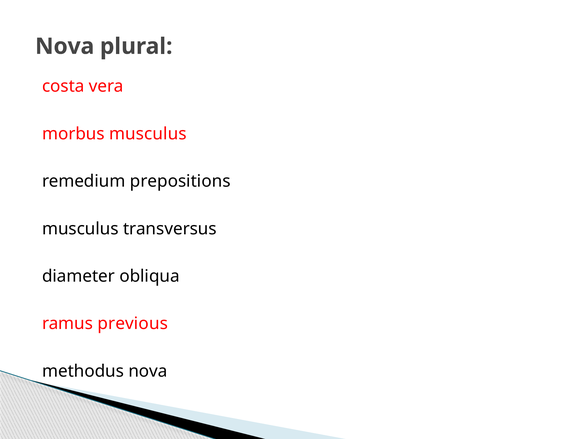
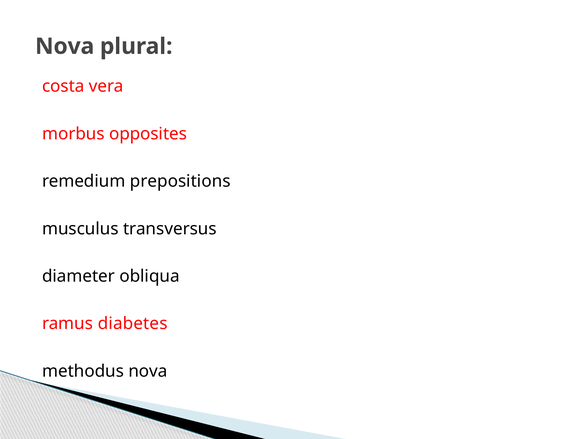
morbus musculus: musculus -> opposites (148, 134)
previous: previous -> diabetes (133, 324)
